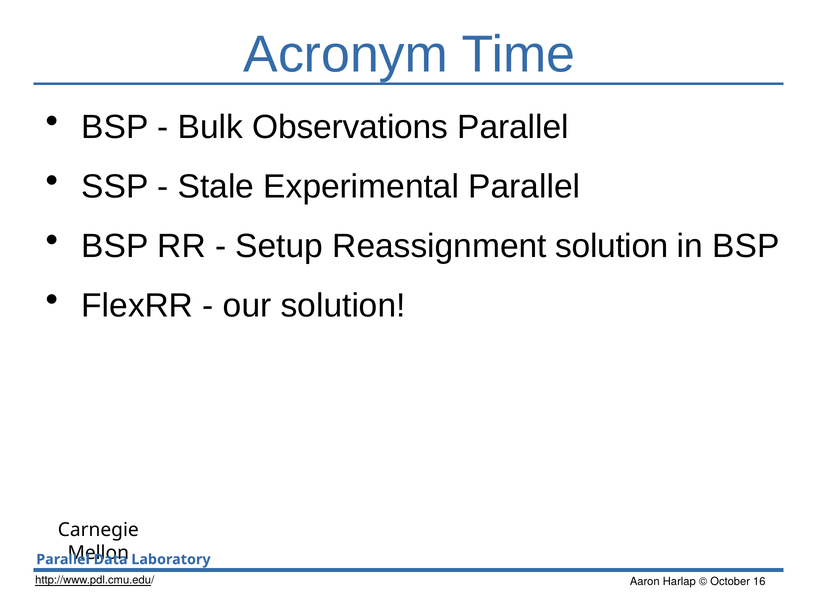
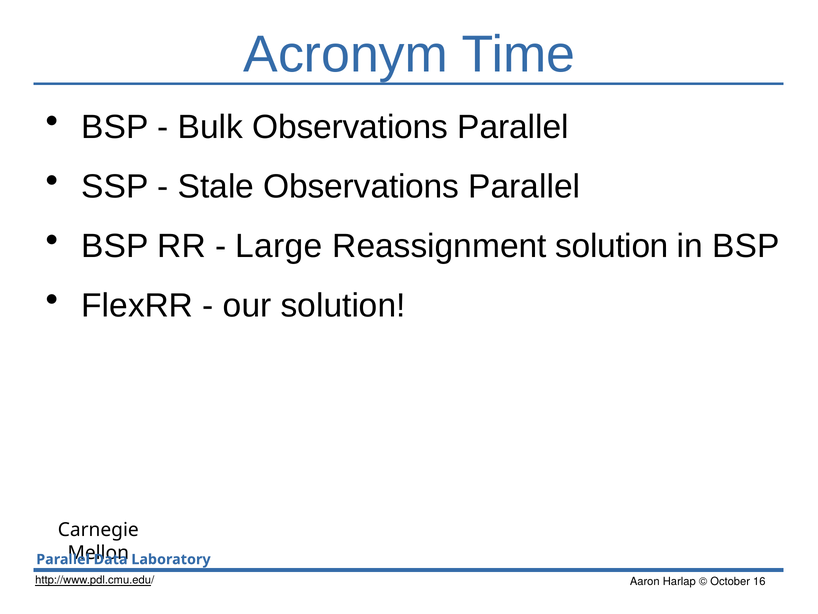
Stale Experimental: Experimental -> Observations (361, 187)
Setup: Setup -> Large (279, 246)
